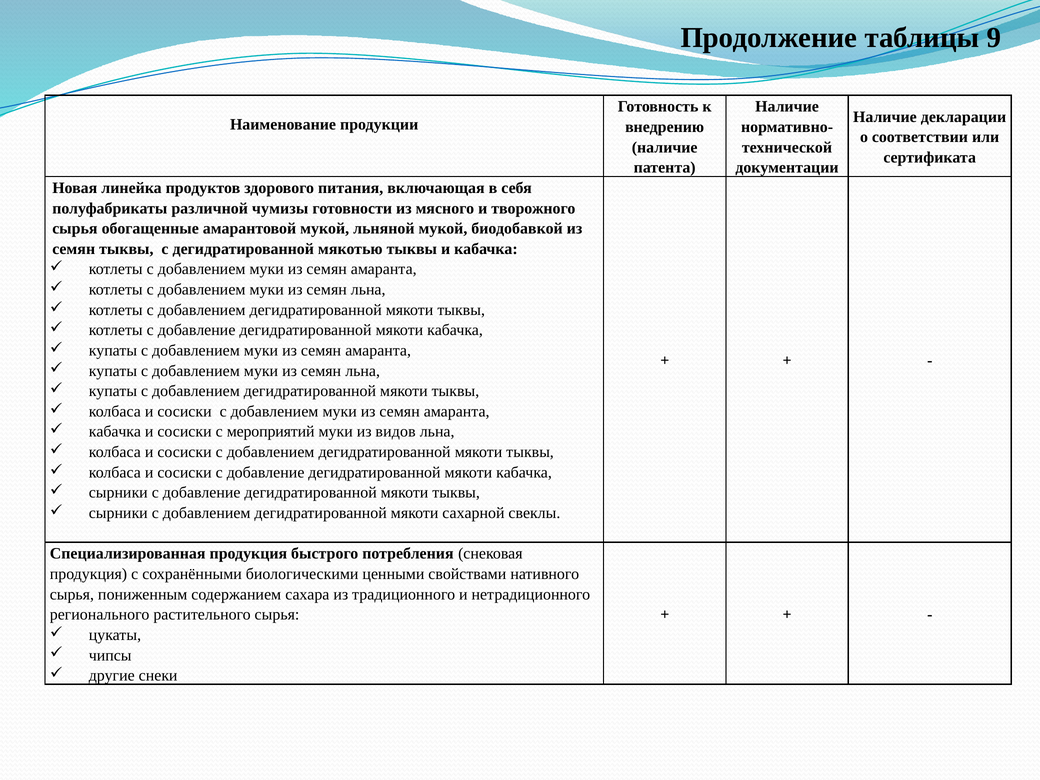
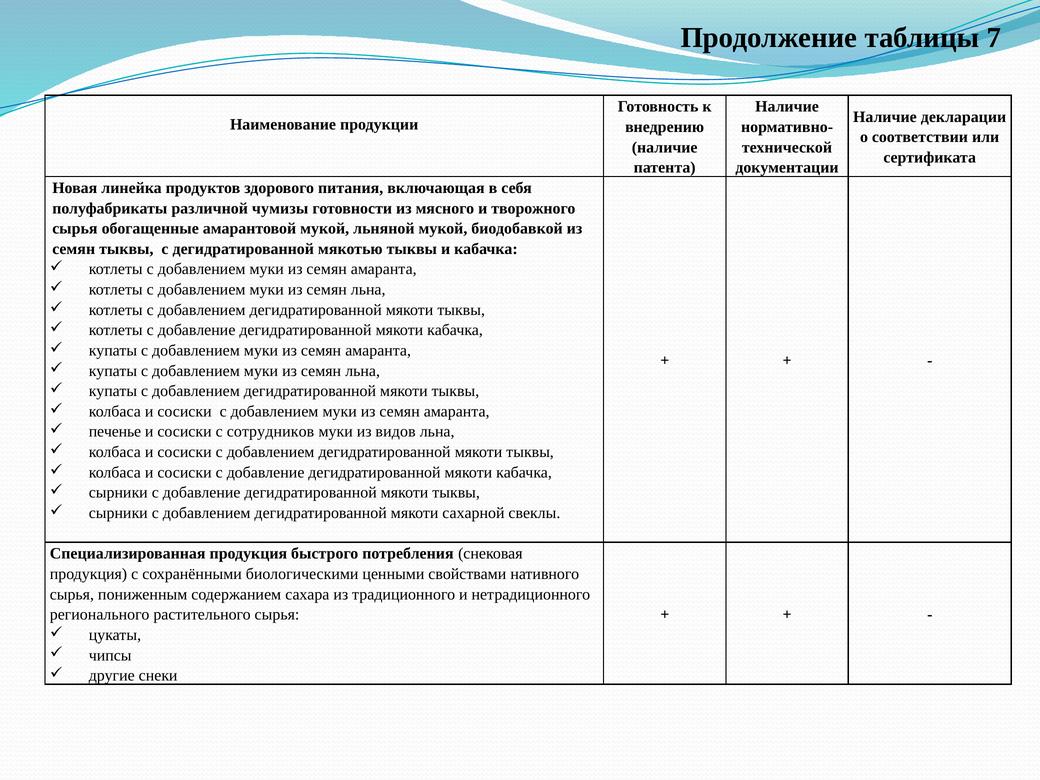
9: 9 -> 7 (994, 38)
кабачка: кабачка -> печенье (115, 432)
мероприятий: мероприятий -> сотрудников (270, 432)
